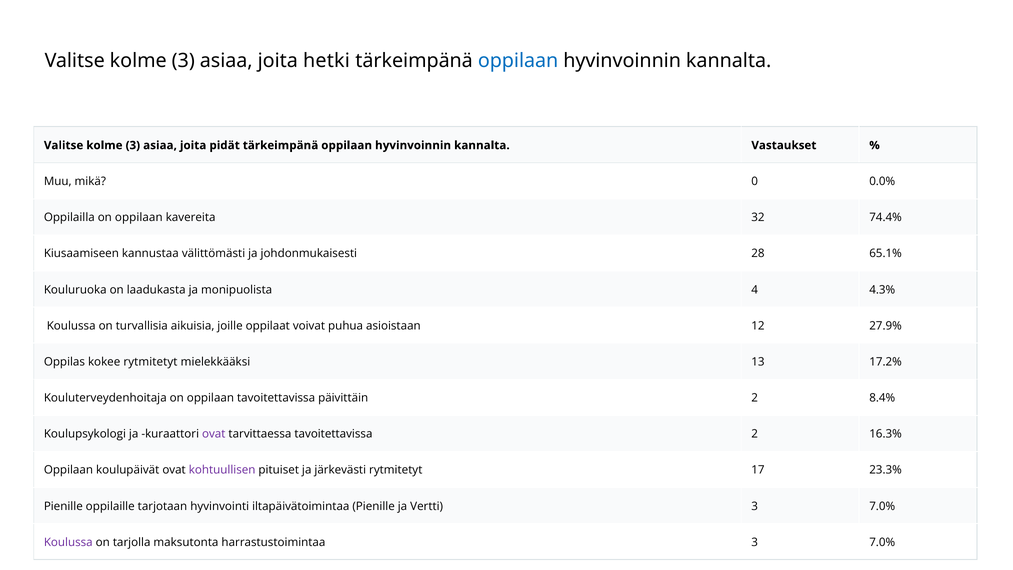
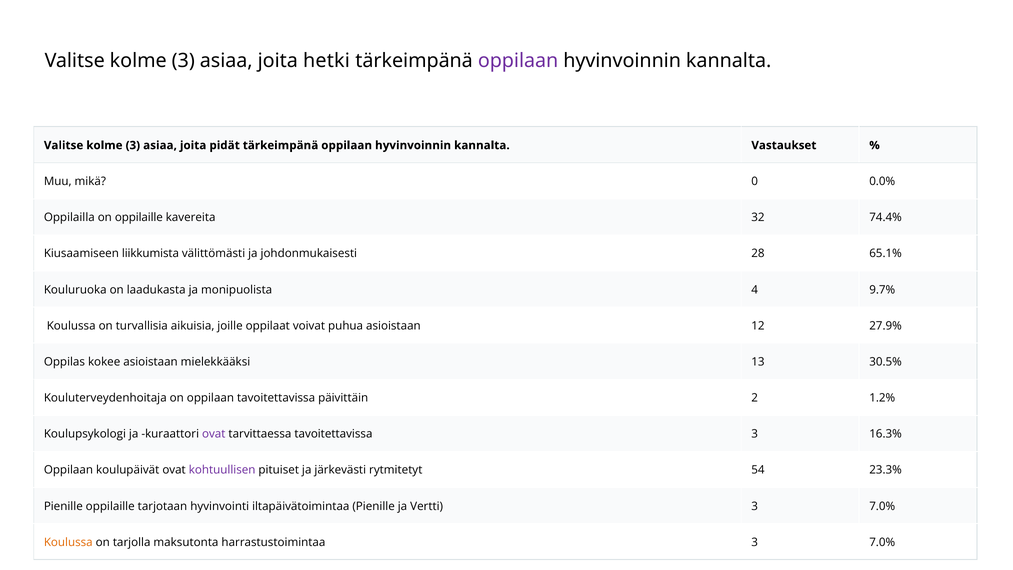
oppilaan colour: blue -> purple (518, 61)
Oppilailla on oppilaan: oppilaan -> oppilaille (139, 217)
kannustaa: kannustaa -> liikkumista (150, 254)
4.3%: 4.3% -> 9.7% (882, 290)
kokee rytmitetyt: rytmitetyt -> asioistaan (151, 362)
17.2%: 17.2% -> 30.5% (886, 362)
8.4%: 8.4% -> 1.2% (882, 398)
tavoitettavissa 2: 2 -> 3 (755, 434)
17: 17 -> 54 (758, 470)
Koulussa colour: purple -> orange (68, 542)
